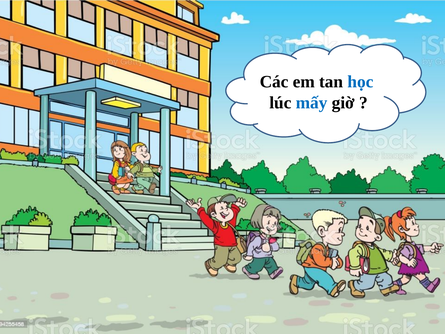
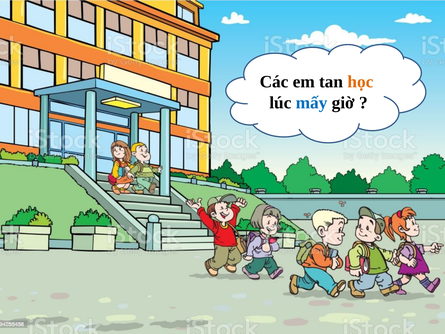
học colour: blue -> orange (360, 82)
